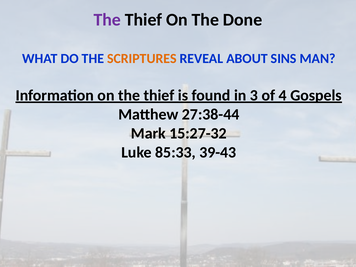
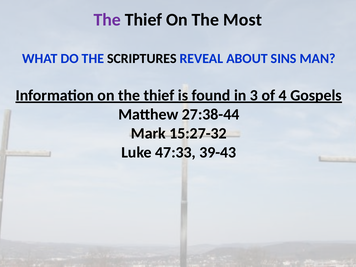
Done: Done -> Most (243, 20)
SCRIPTURES colour: orange -> black (142, 59)
85:33: 85:33 -> 47:33 (175, 152)
